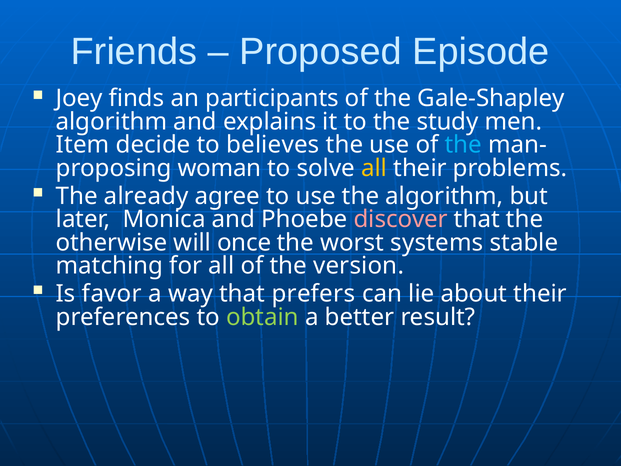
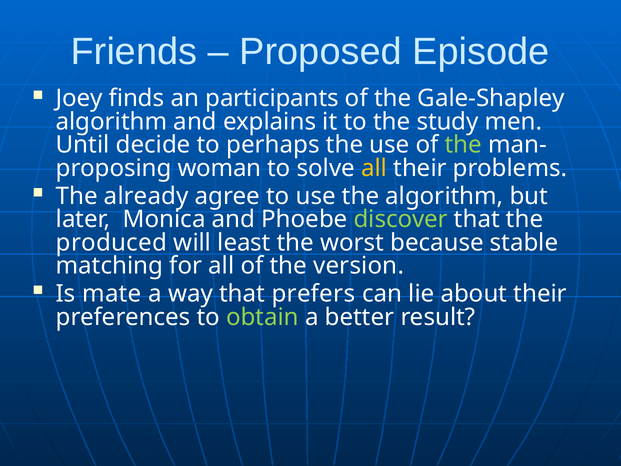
Item: Item -> Until (83, 145)
believes: believes -> perhaps (273, 145)
the colour: light blue -> light green (463, 145)
discover colour: pink -> light green (401, 219)
otherwise: otherwise -> produced (111, 242)
once: once -> least (244, 242)
systems: systems -> because (437, 242)
favor: favor -> mate (112, 294)
